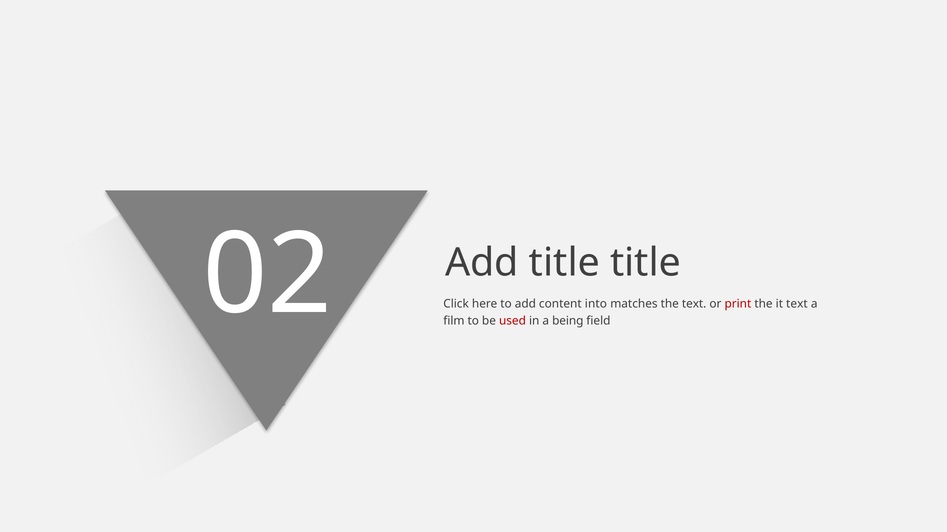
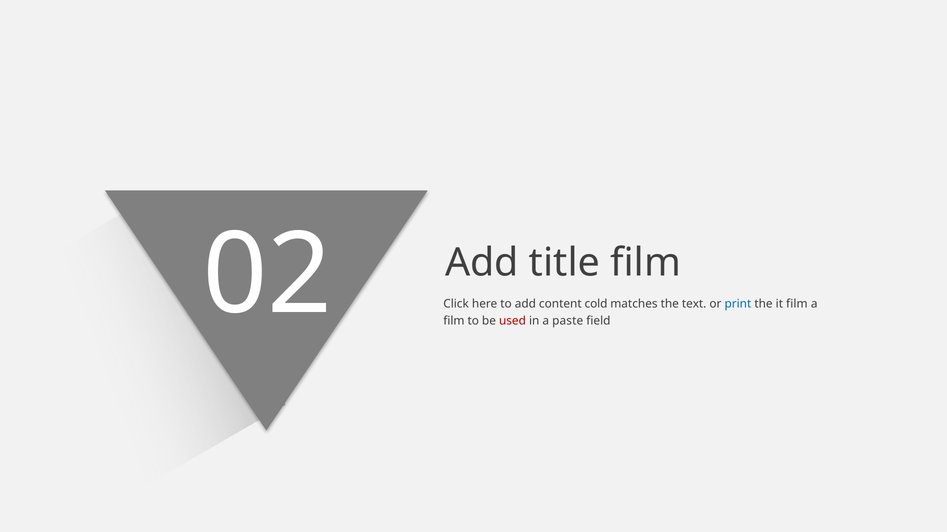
title title: title -> film (646, 263)
into: into -> cold (596, 304)
print colour: red -> blue (738, 304)
it text: text -> film (797, 304)
being: being -> paste (568, 321)
